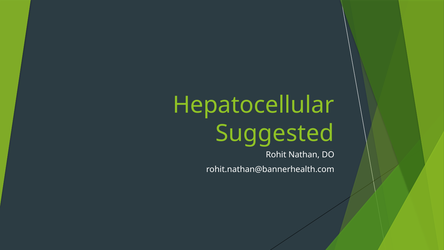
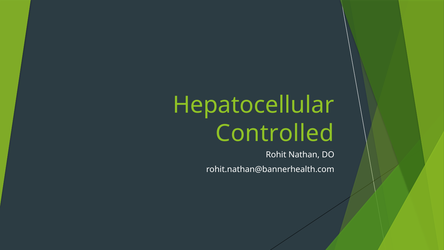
Suggested: Suggested -> Controlled (275, 133)
